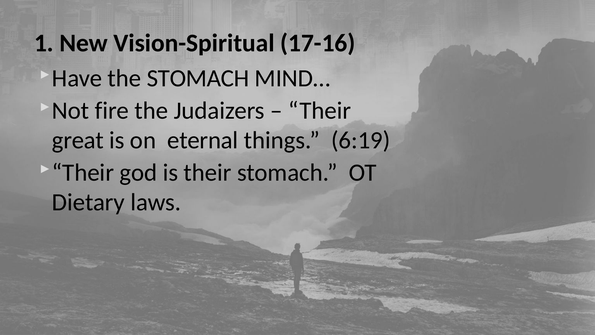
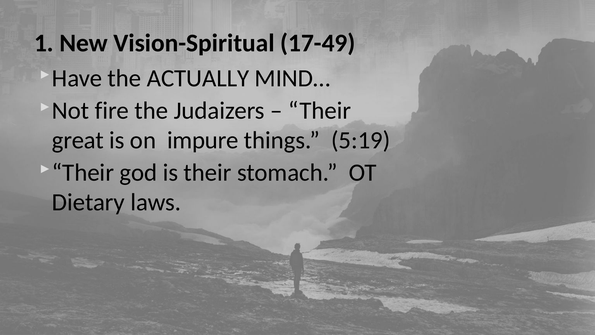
17-16: 17-16 -> 17-49 (318, 43)
the STOMACH: STOMACH -> ACTUALLY (198, 78)
eternal: eternal -> impure (203, 140)
6:19: 6:19 -> 5:19 (361, 140)
